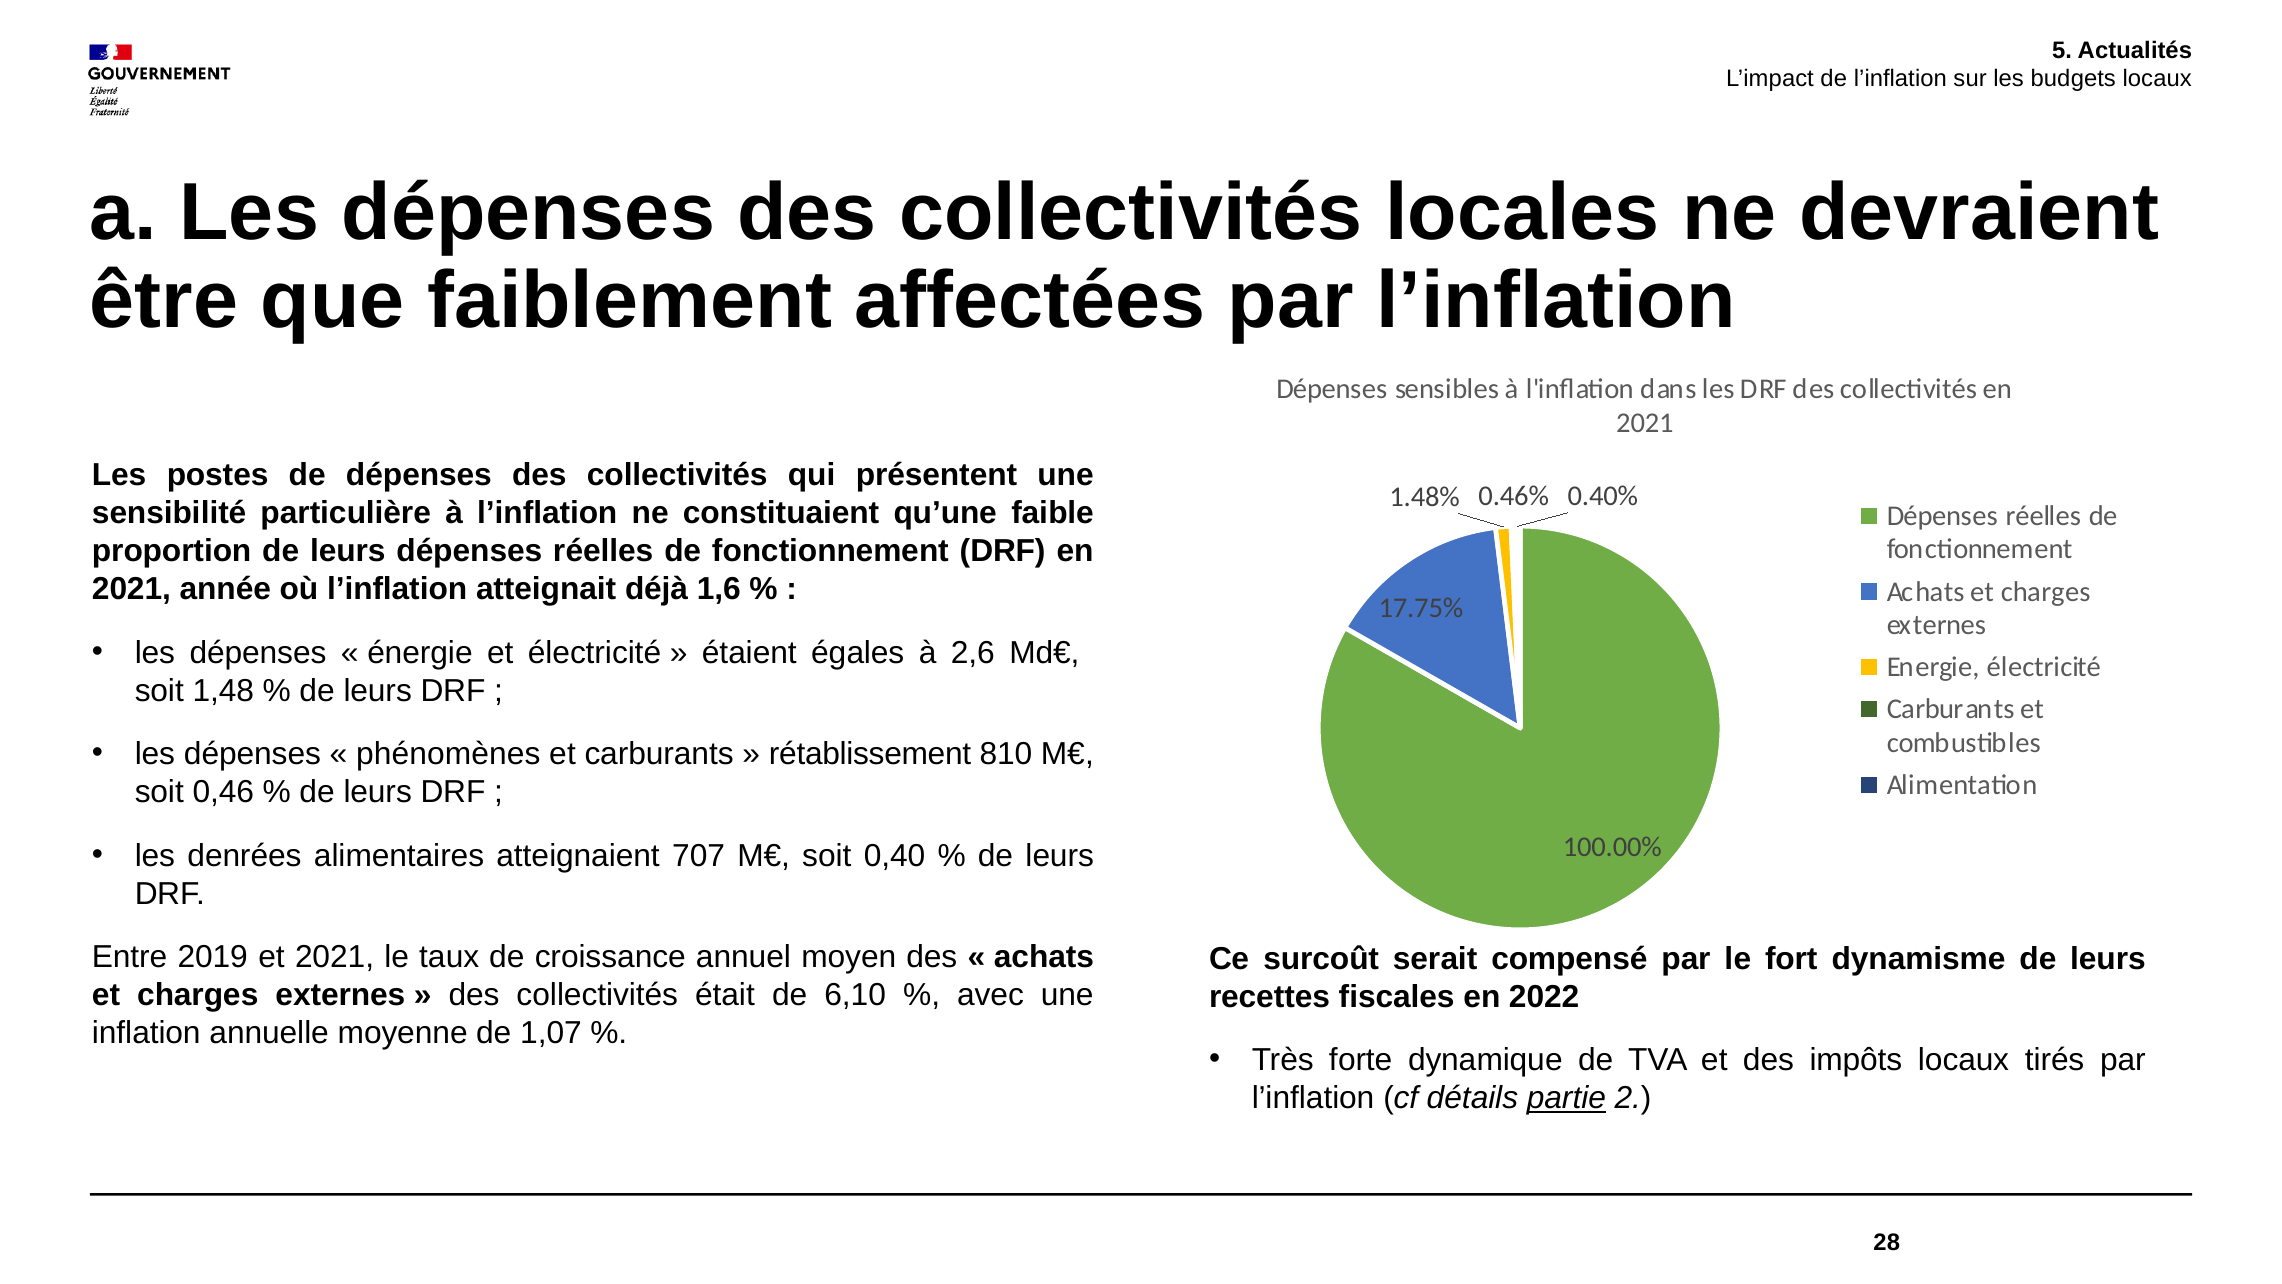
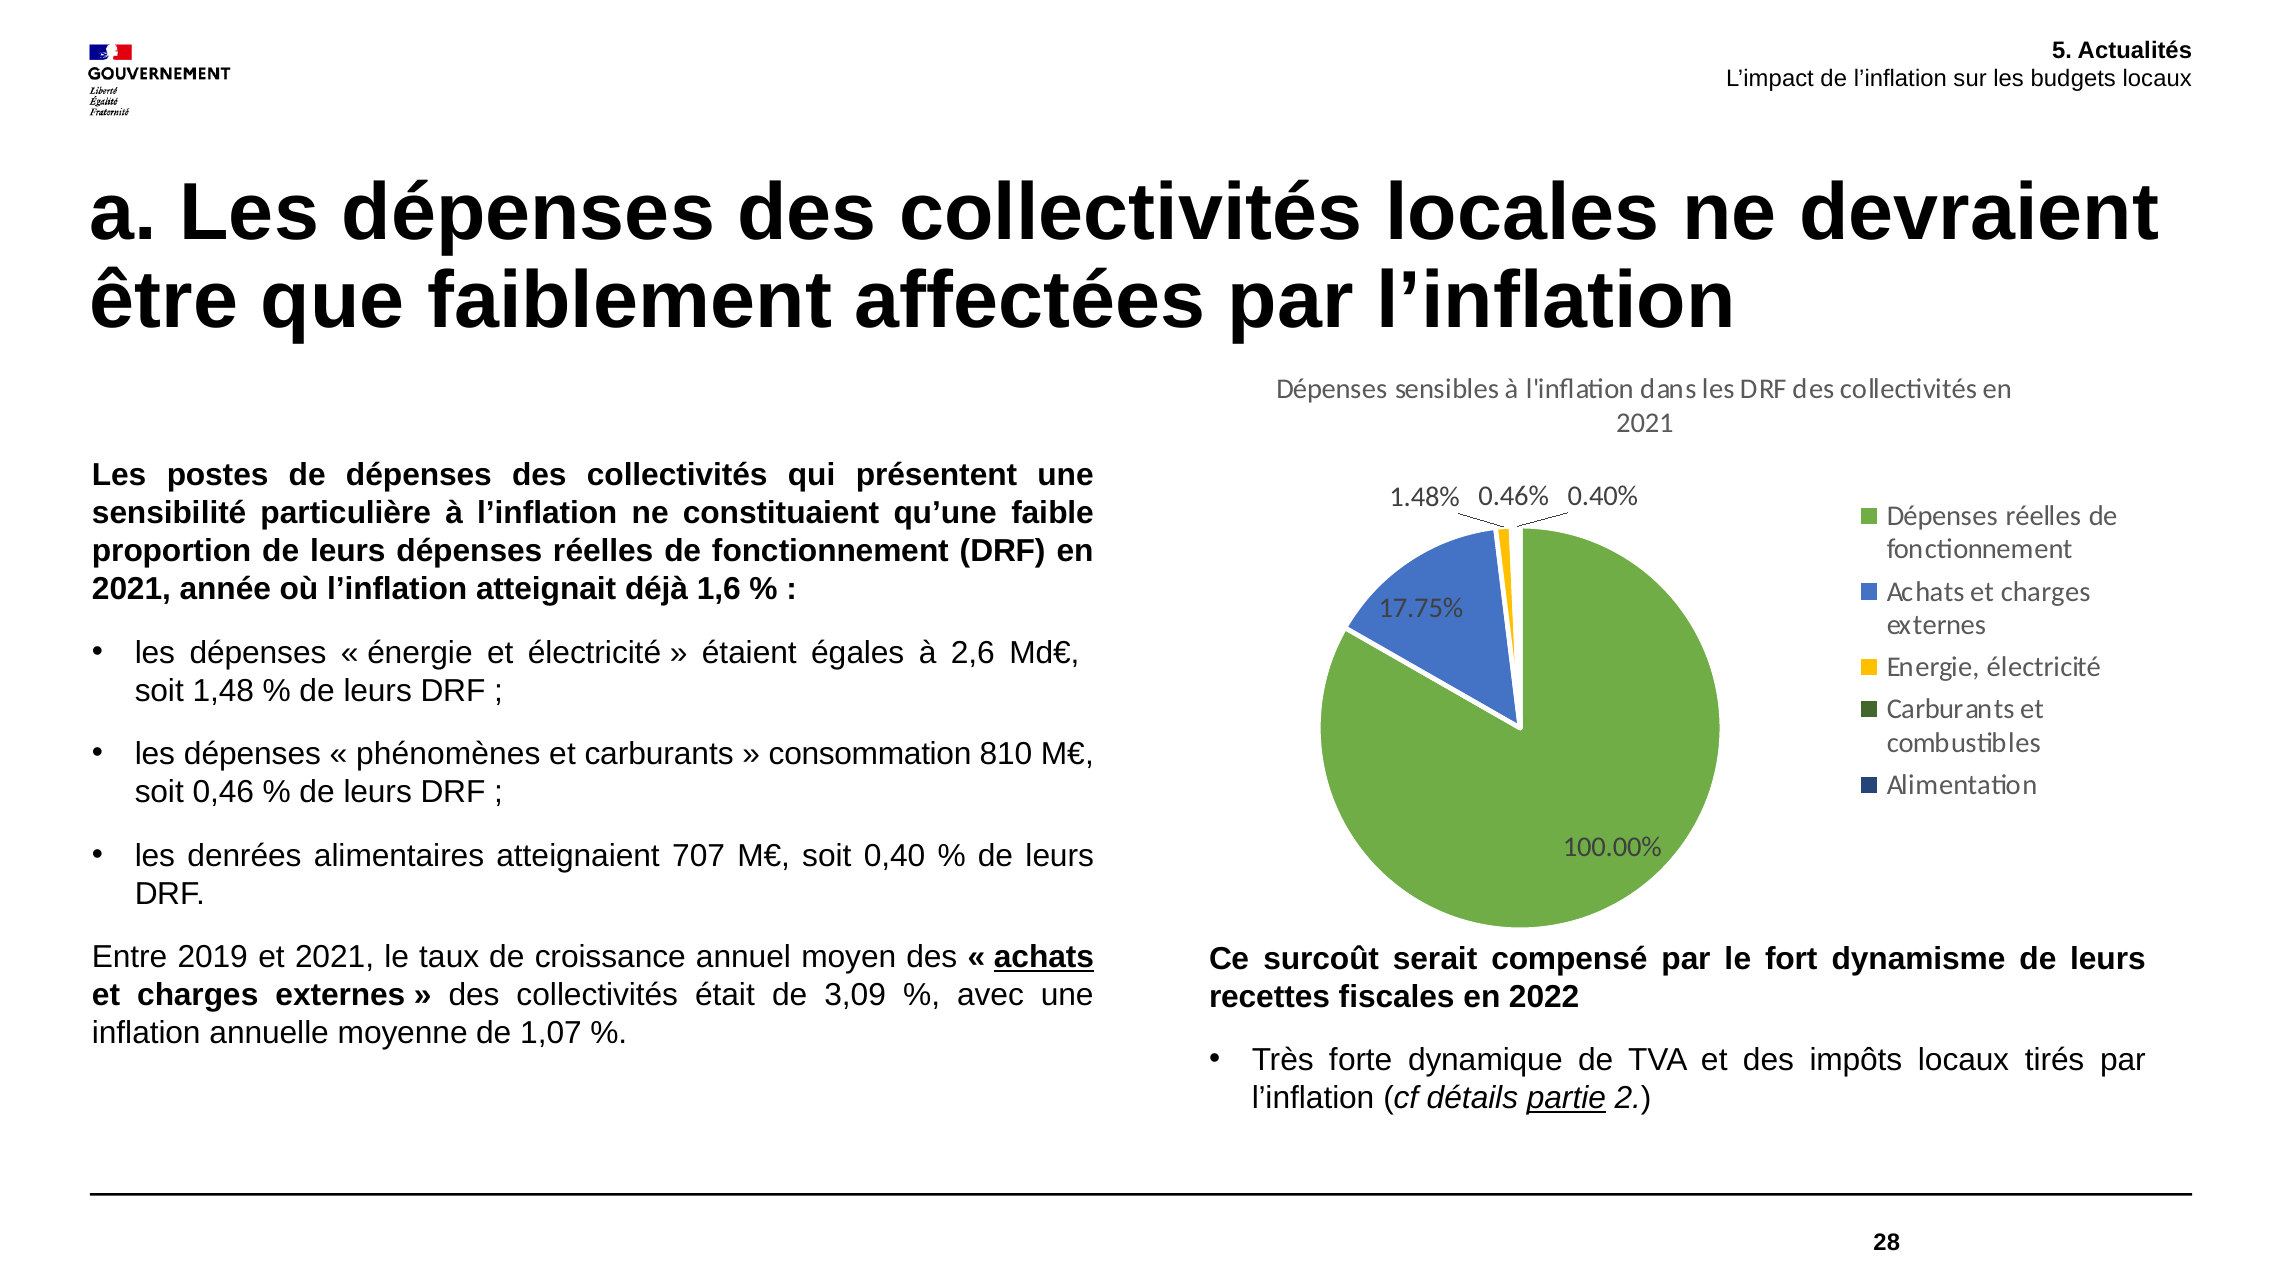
rétablissement: rétablissement -> consommation (870, 754)
achats underline: none -> present (1044, 957)
6,10: 6,10 -> 3,09 (855, 995)
